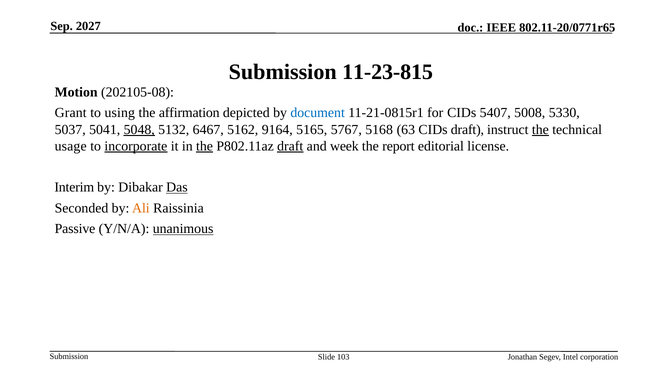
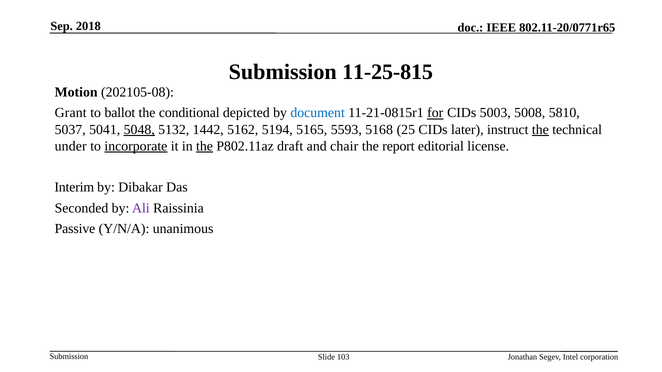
2027: 2027 -> 2018 (88, 26)
11-23-815: 11-23-815 -> 11-25-815 (388, 72)
using: using -> ballot (120, 113)
affirmation: affirmation -> conditional (189, 113)
for underline: none -> present (435, 113)
5407: 5407 -> 5003 (495, 113)
5330: 5330 -> 5810 (564, 113)
6467: 6467 -> 1442 (208, 130)
9164: 9164 -> 5194 (277, 130)
5767: 5767 -> 5593 (346, 130)
63: 63 -> 25 (406, 130)
CIDs draft: draft -> later (467, 130)
usage: usage -> under (71, 146)
draft underline: present -> none (290, 146)
week: week -> chair (344, 146)
Das underline: present -> none (177, 188)
Ali colour: orange -> purple (141, 208)
unanimous underline: present -> none (183, 229)
